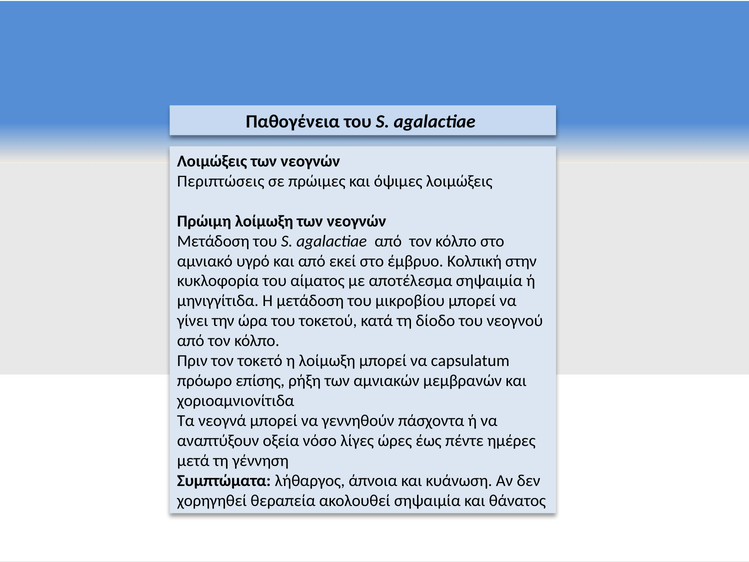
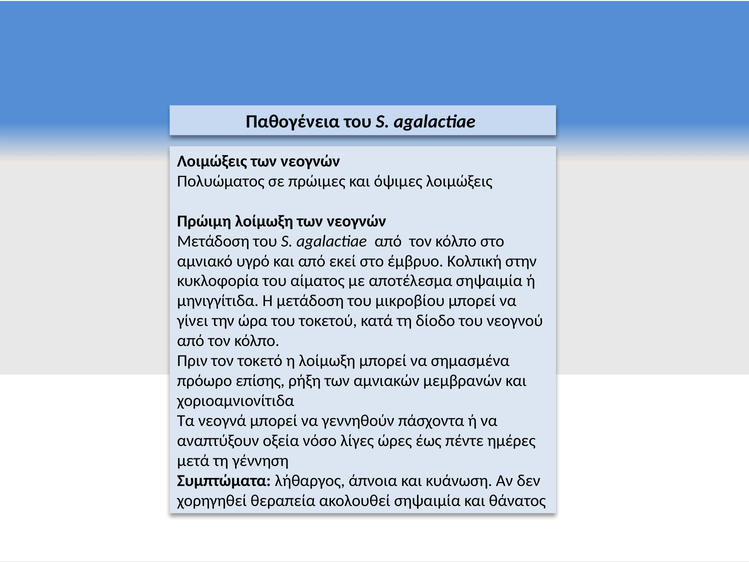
Περιπτώσεις: Περιπτώσεις -> Πολυώματος (221, 181)
capsulatum: capsulatum -> σημασμένα (470, 361)
